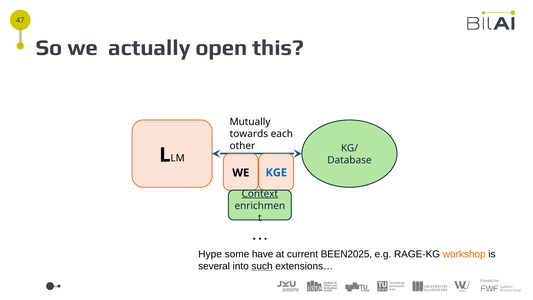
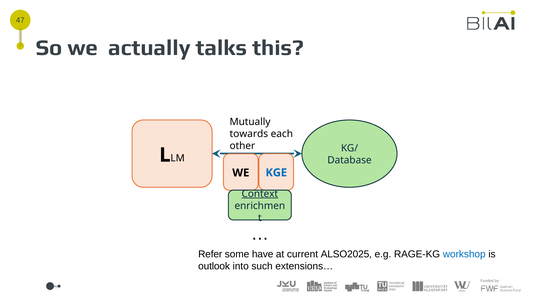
open: open -> talks (221, 48)
Hype: Hype -> Refer (210, 254)
BEEN2025: BEEN2025 -> ALSO2025 (346, 254)
workshop colour: orange -> blue (464, 254)
several: several -> outlook (214, 266)
such underline: present -> none (262, 266)
